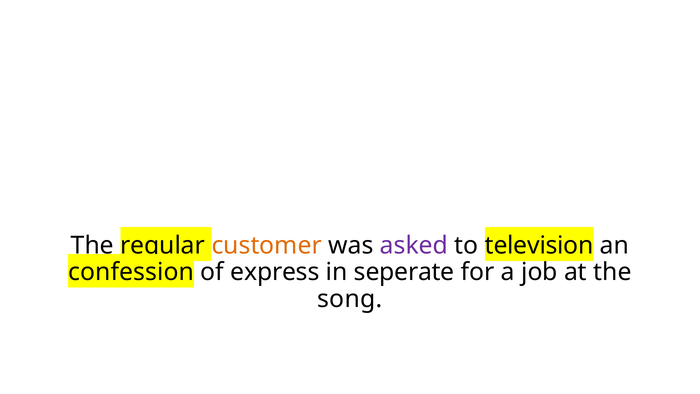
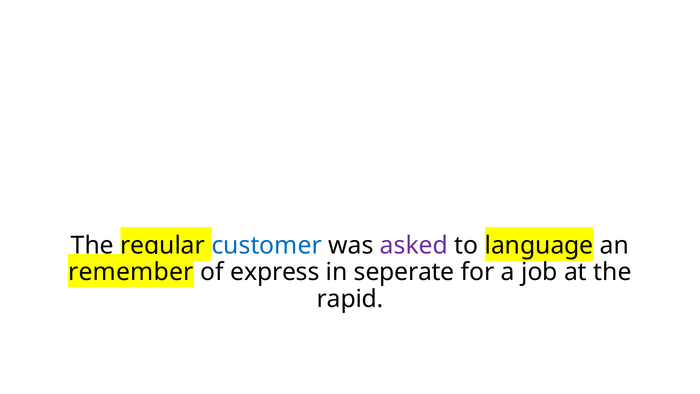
customer colour: orange -> blue (267, 245)
television: television -> language (539, 245)
confession: confession -> remember (131, 272)
song: song -> rapid (350, 299)
